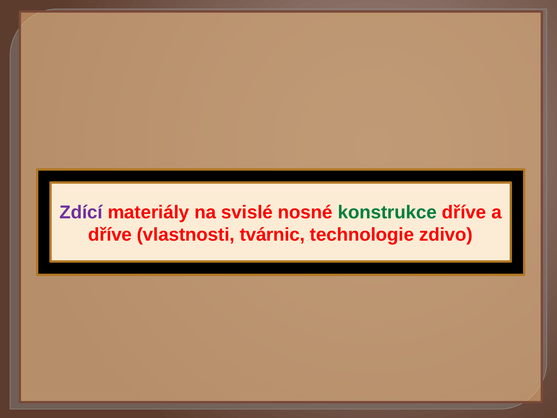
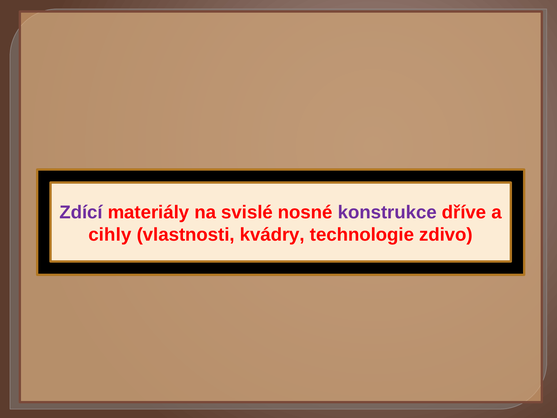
konstrukce colour: green -> purple (387, 212)
dříve: dříve -> cihly (110, 234)
tvárnic: tvárnic -> kvádry (272, 234)
